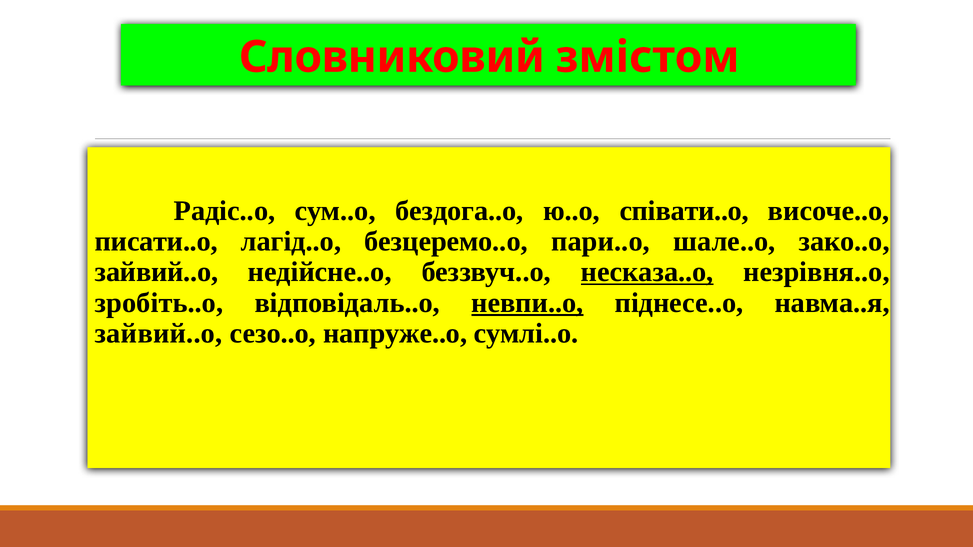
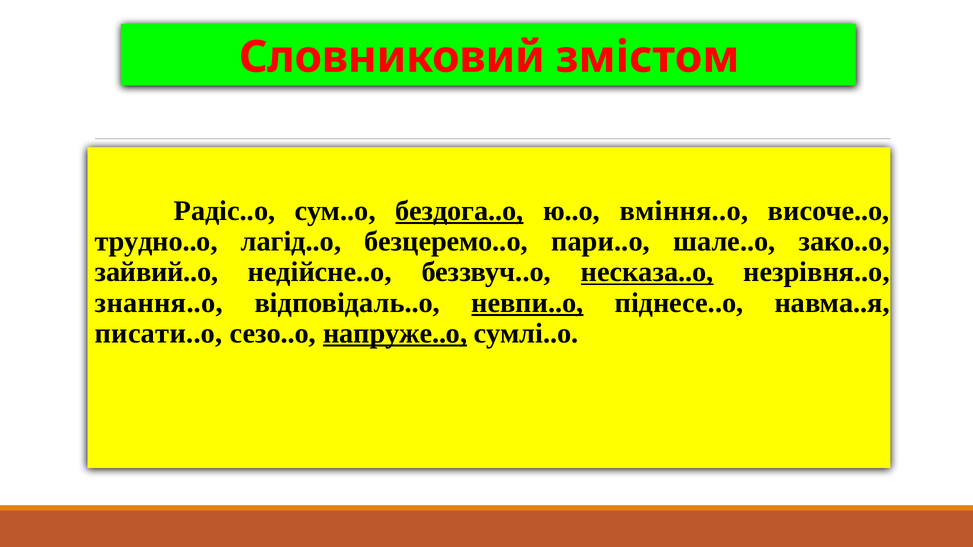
бездога..о underline: none -> present (459, 211)
співати..о: співати..о -> вміння..о (684, 211)
писати..о: писати..о -> трудно..о (156, 242)
зробіть..о: зробіть..о -> знання..о (159, 303)
зайвий..о: зайвий..о -> писати..о (159, 334)
напруже..о underline: none -> present (395, 334)
